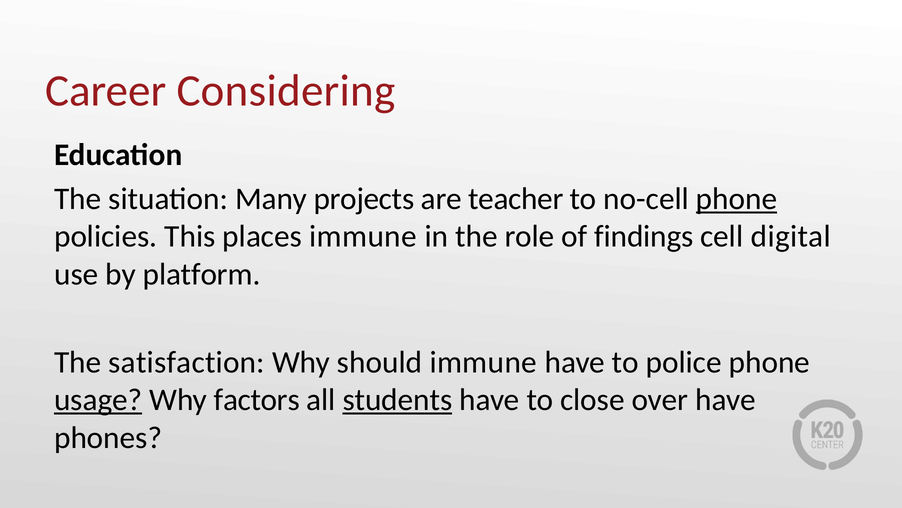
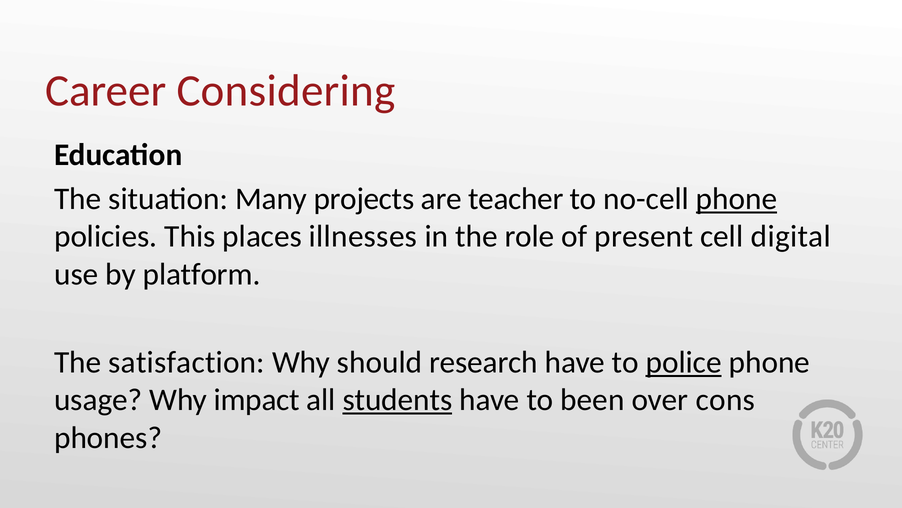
places immune: immune -> illnesses (363, 236)
findings: findings -> present (644, 236)
should immune: immune -> research (483, 362)
police underline: none -> present (684, 362)
usage underline: present -> none (98, 400)
factors: factors -> impact (257, 400)
close: close -> been (592, 400)
over have: have -> cons (725, 400)
